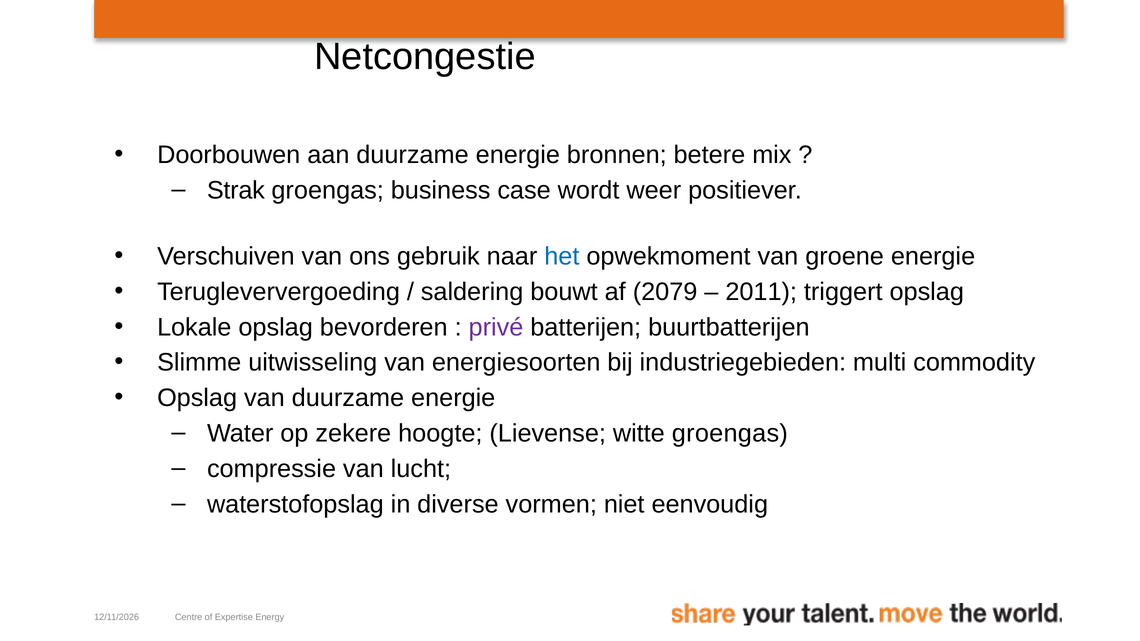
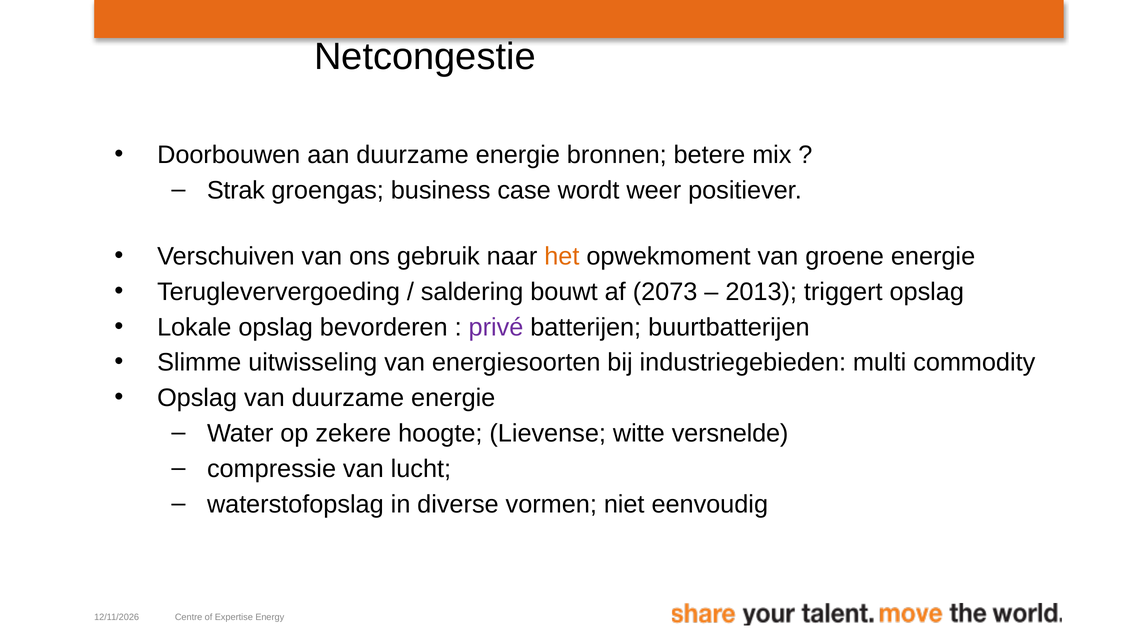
het colour: blue -> orange (562, 256)
2079: 2079 -> 2073 (665, 292)
2011: 2011 -> 2013 (761, 292)
witte groengas: groengas -> versnelde (730, 434)
